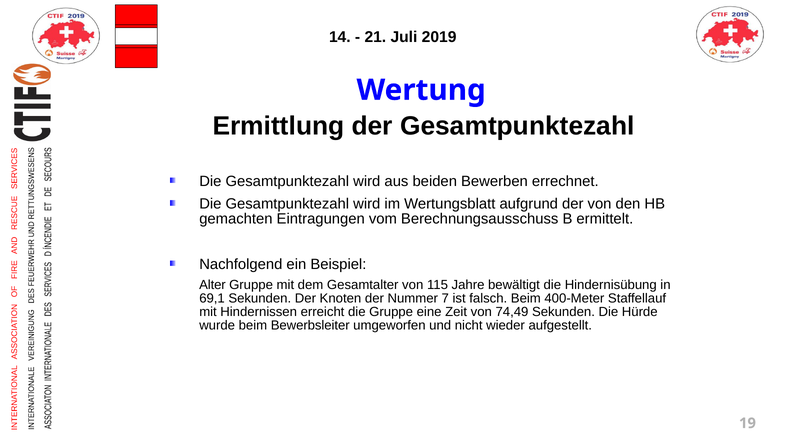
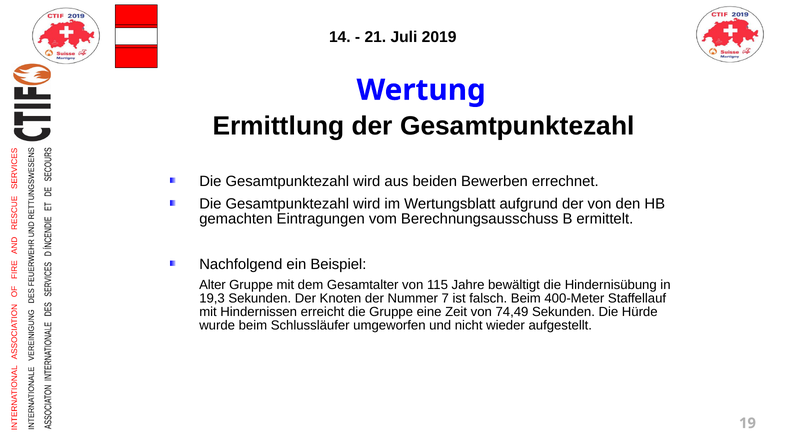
69,1: 69,1 -> 19,3 (212, 298)
Bewerbsleiter: Bewerbsleiter -> Schlussläufer (310, 325)
